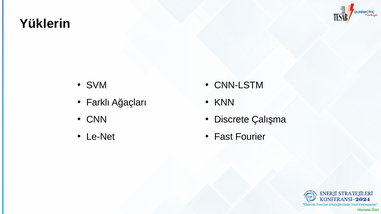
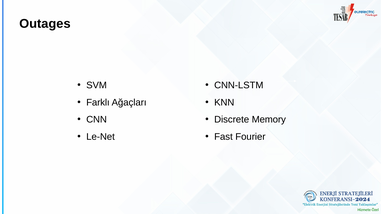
Yüklerin: Yüklerin -> Outages (45, 24)
Çalışma: Çalışma -> Memory (269, 120)
